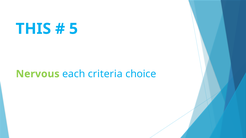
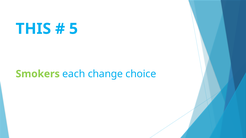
Nervous: Nervous -> Smokers (38, 74)
criteria: criteria -> change (105, 74)
